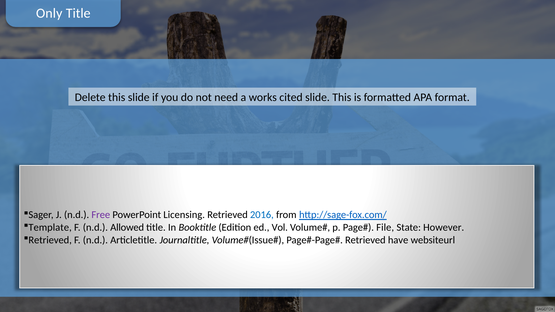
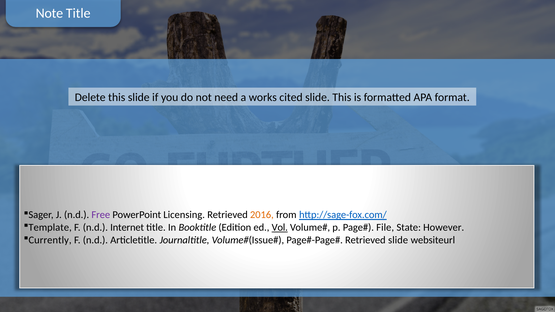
Only: Only -> Note (49, 13)
2016 colour: blue -> orange (262, 215)
Allowed: Allowed -> Internet (127, 228)
Vol underline: none -> present (280, 228)
Retrieved: Retrieved -> Currently (50, 240)
Retrieved have: have -> slide (398, 240)
